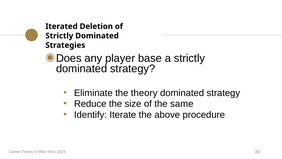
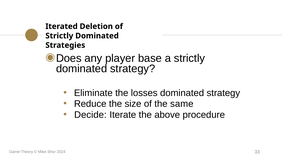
the theory: theory -> losses (144, 93)
Identify: Identify -> Decide (90, 115)
